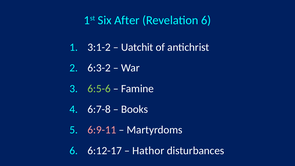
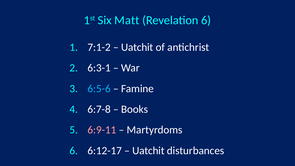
After: After -> Matt (127, 20)
3:1-2: 3:1-2 -> 7:1-2 (99, 47)
6:3-2: 6:3-2 -> 6:3-1 (99, 68)
6:5-6 colour: light green -> light blue (99, 89)
Hathor: Hathor -> Uatchit (148, 150)
